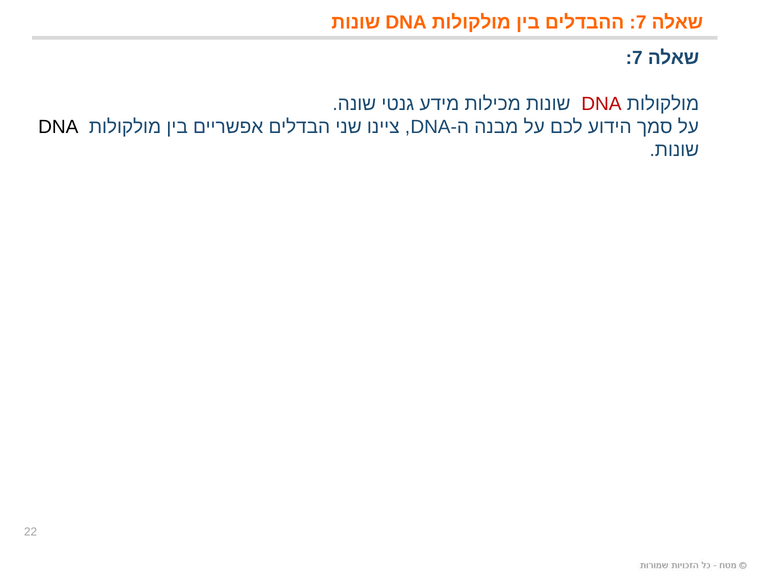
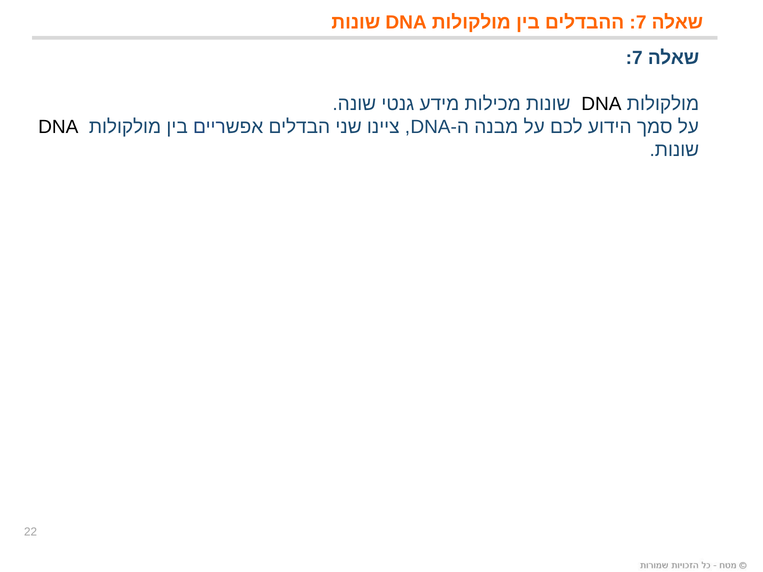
DNA colour: red -> black (601, 104)
